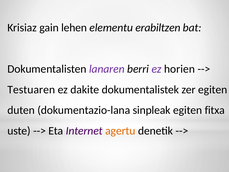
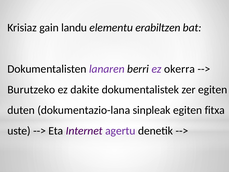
lehen: lehen -> landu (74, 28)
horien: horien -> okerra (179, 69)
Testuaren: Testuaren -> Burutzeko (31, 89)
agertu colour: orange -> purple (120, 131)
